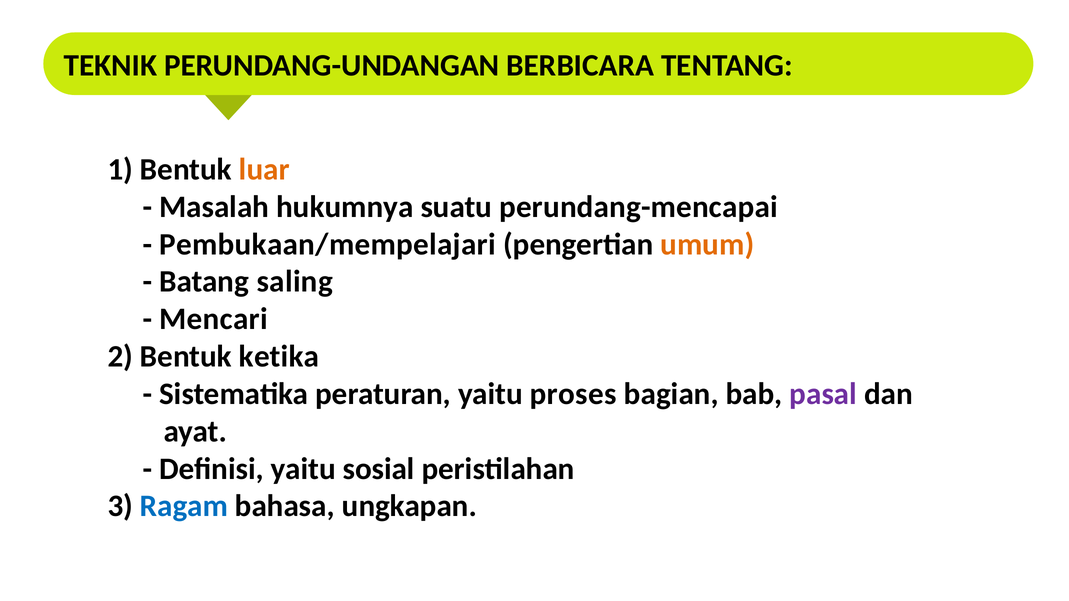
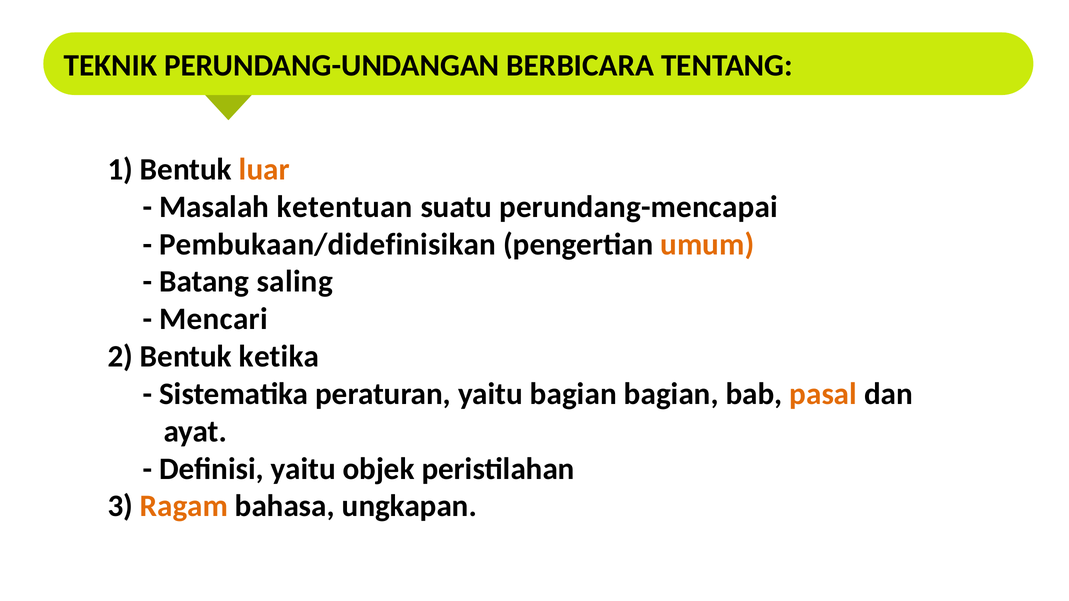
hukumnya: hukumnya -> ketentuan (345, 207)
Pembukaan/mempelajari: Pembukaan/mempelajari -> Pembukaan/didefinisikan (328, 244)
yaitu proses: proses -> bagian (573, 394)
pasal colour: purple -> orange (823, 394)
sosial: sosial -> objek (379, 469)
Ragam colour: blue -> orange (184, 506)
